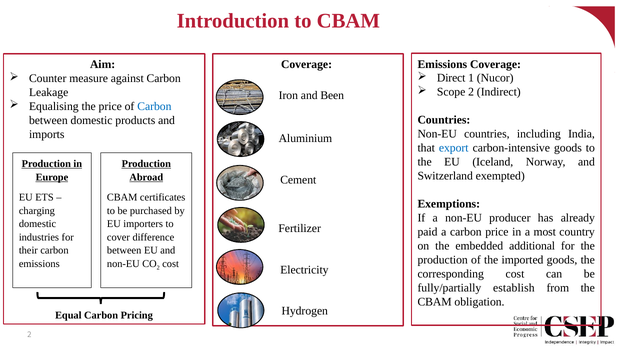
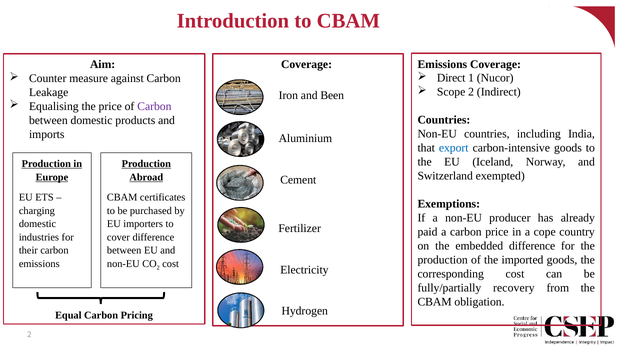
Carbon colour: blue -> purple (154, 107)
most: most -> cope (545, 232)
embedded additional: additional -> difference (532, 246)
establish: establish -> recovery (514, 288)
